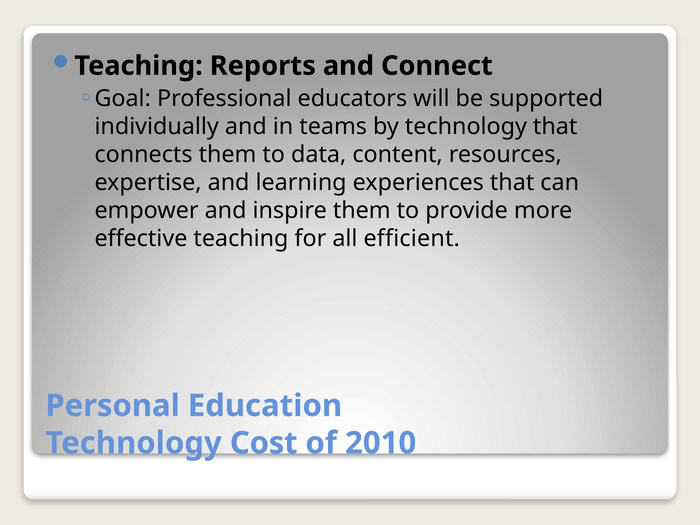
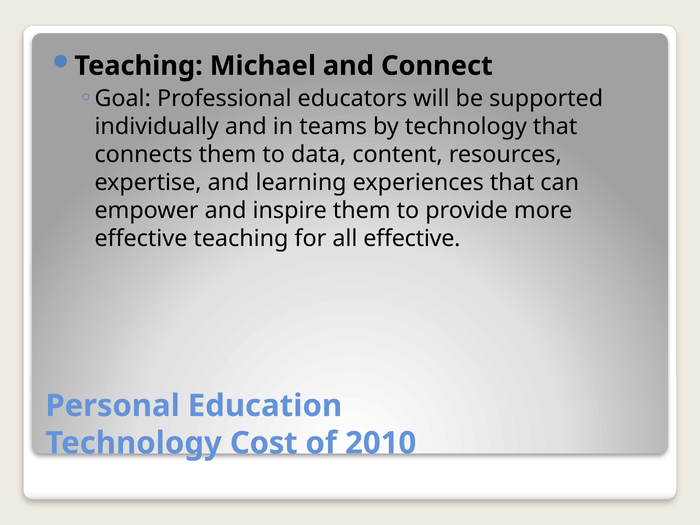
Reports: Reports -> Michael (263, 66)
all efficient: efficient -> effective (412, 238)
